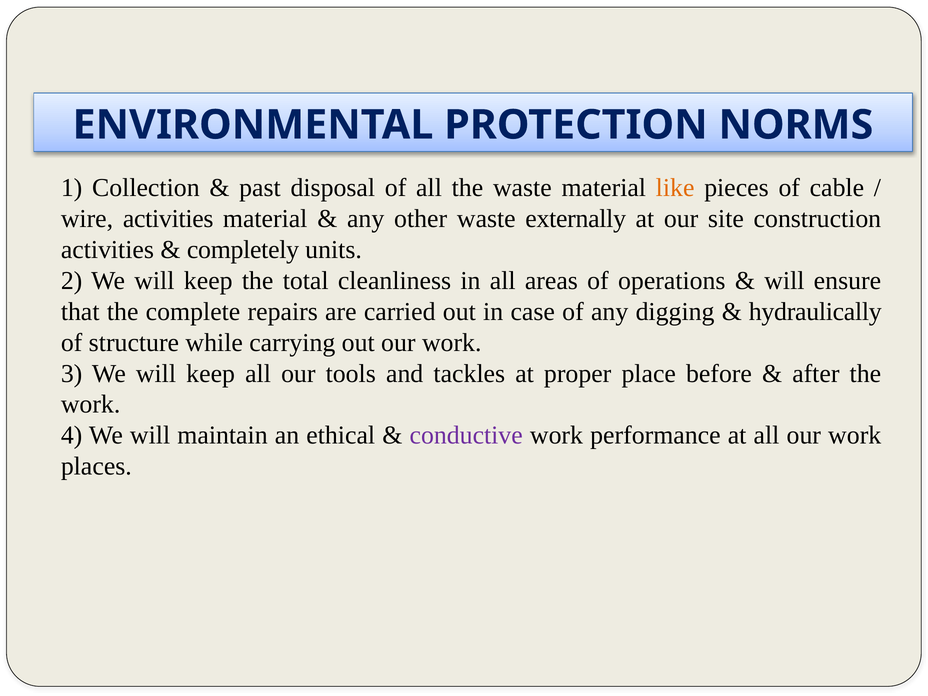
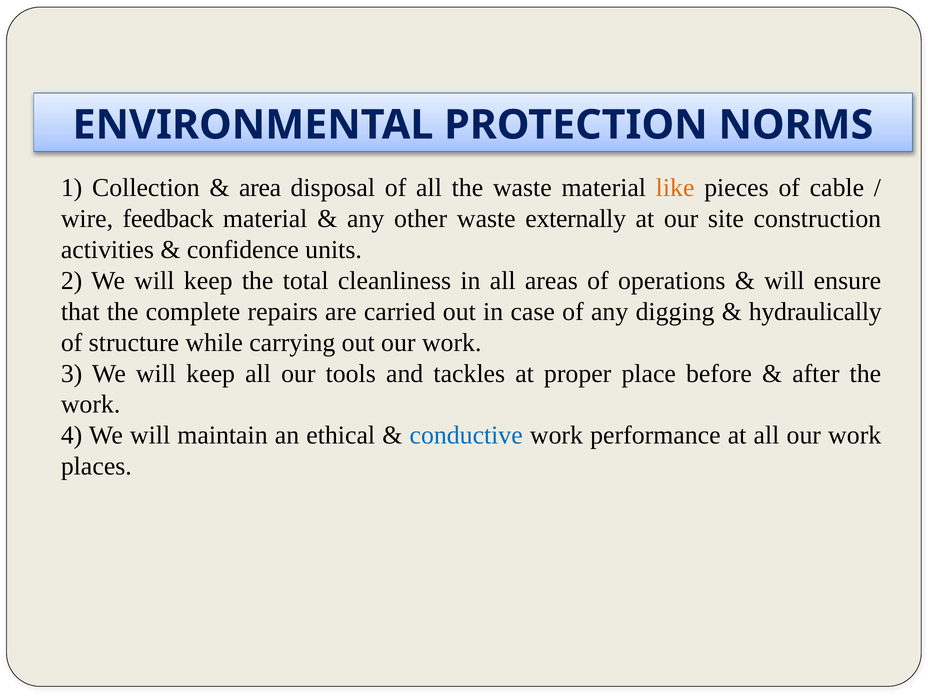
past: past -> area (260, 188)
wire activities: activities -> feedback (168, 219)
completely: completely -> confidence (243, 250)
conductive colour: purple -> blue (466, 435)
